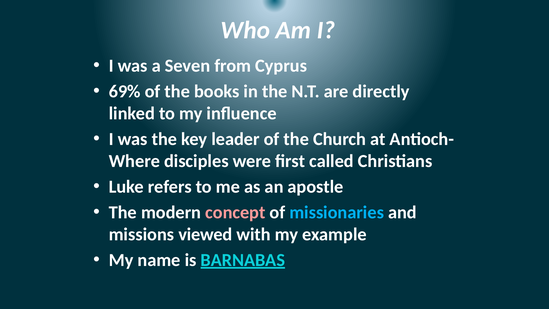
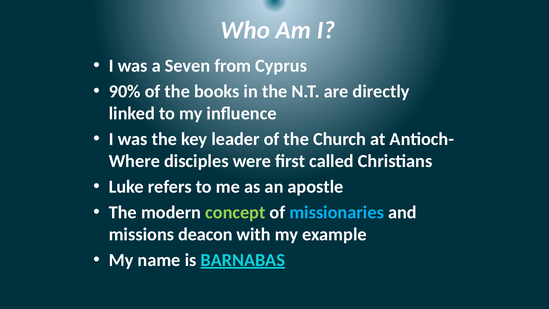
69%: 69% -> 90% (125, 91)
concept colour: pink -> light green (235, 212)
viewed: viewed -> deacon (205, 234)
